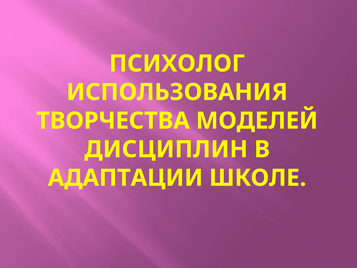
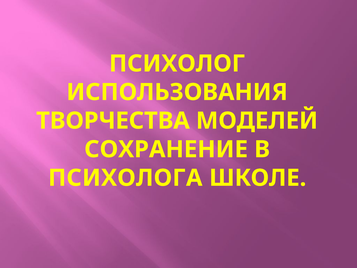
ДИСЦИПЛИН: ДИСЦИПЛИН -> СОХРАНЕНИЕ (166, 149)
АДАПТАЦИИ: АДАПТАЦИИ -> ПСИХОЛОГА (125, 178)
